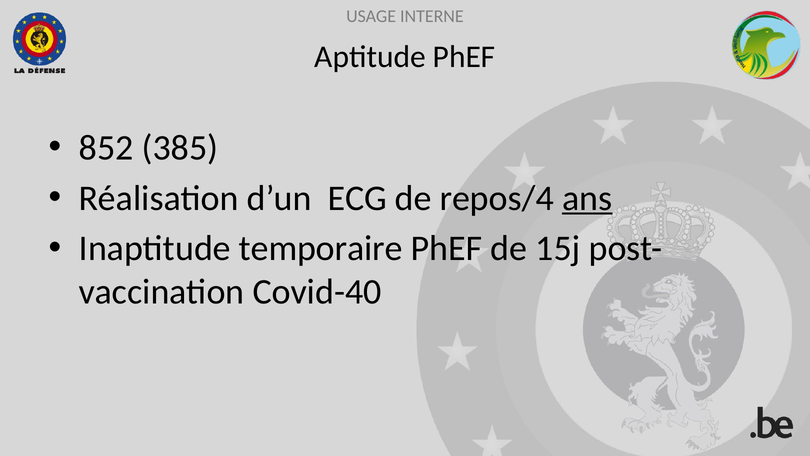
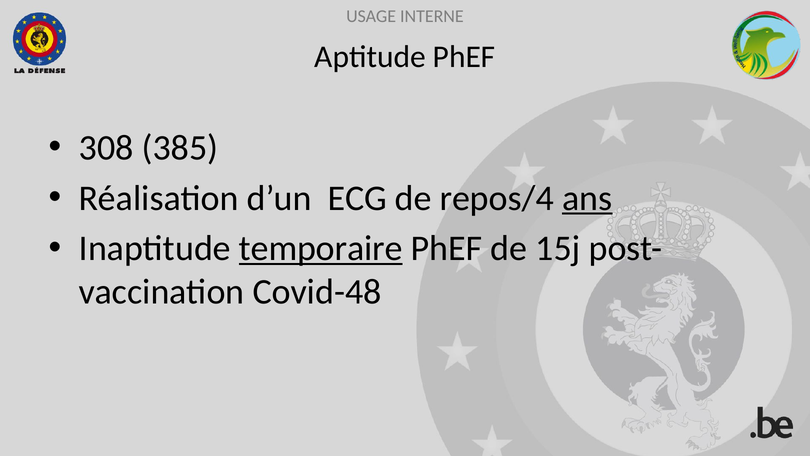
852: 852 -> 308 (106, 148)
temporaire underline: none -> present (321, 248)
Covid-40: Covid-40 -> Covid-48 (317, 292)
